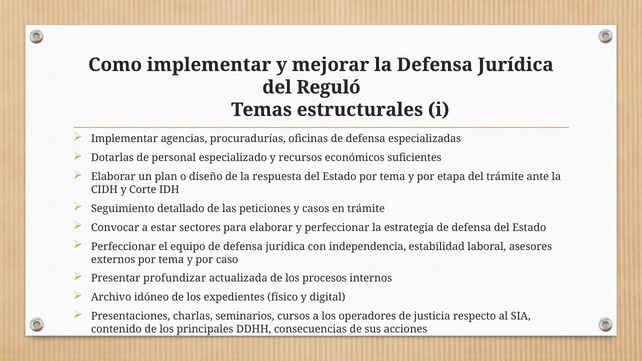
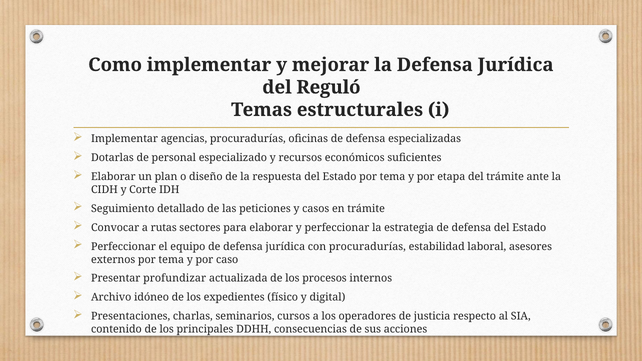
estar: estar -> rutas (164, 228)
con independencia: independencia -> procuradurías (367, 247)
